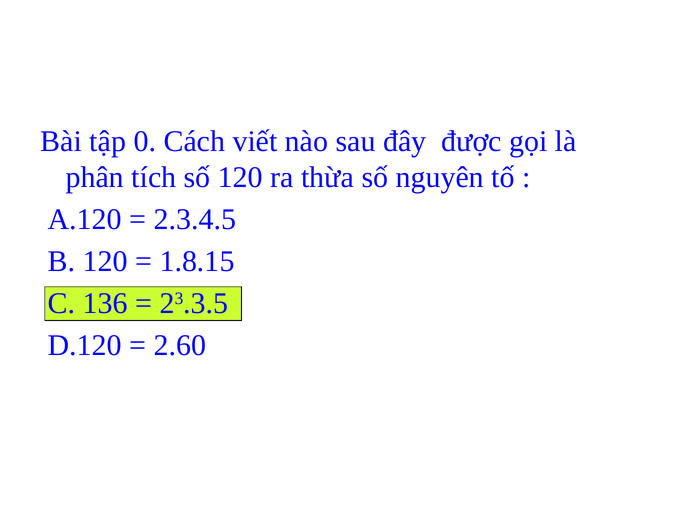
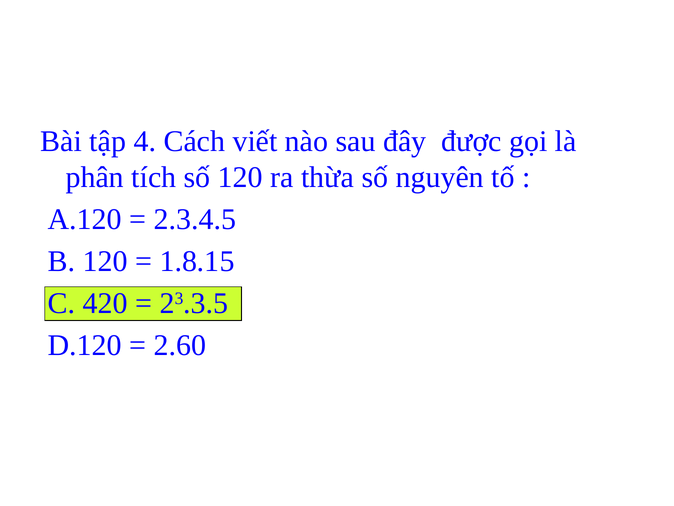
0: 0 -> 4 (145, 141)
136: 136 -> 420 (105, 303)
